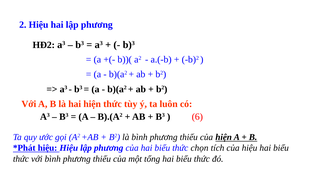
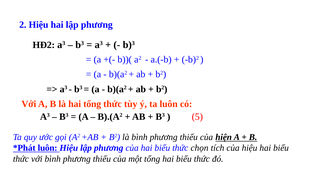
hai hiện: hiện -> tổng (92, 104)
6: 6 -> 5 (197, 117)
hiệu: hiệu -> luôn (48, 148)
